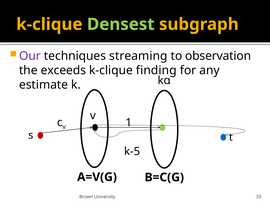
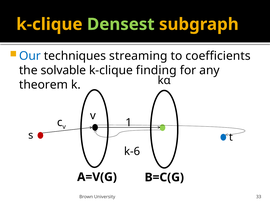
Our colour: purple -> blue (30, 56)
observation: observation -> coefficients (218, 56)
exceeds: exceeds -> solvable (63, 70)
estimate: estimate -> theorem (44, 85)
k-5: k-5 -> k-6 (132, 151)
